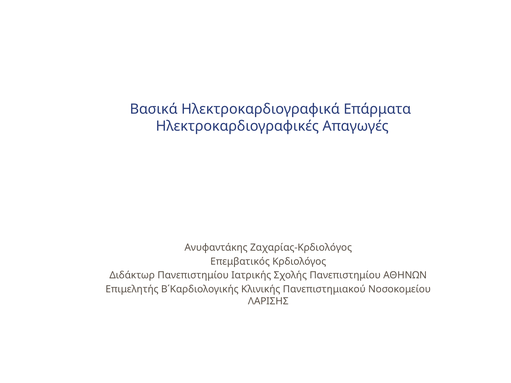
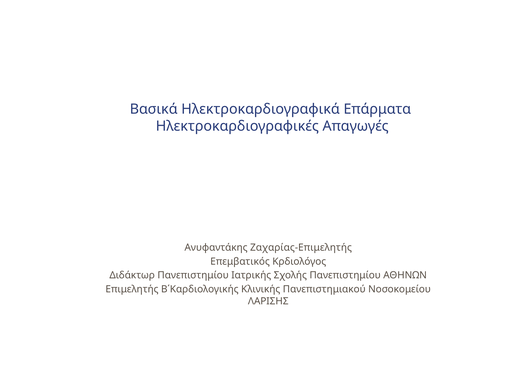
Ζαχαρίας-Κρδιολόγος: Ζαχαρίας-Κρδιολόγος -> Ζαχαρίας-Επιμελητής (301, 248)
